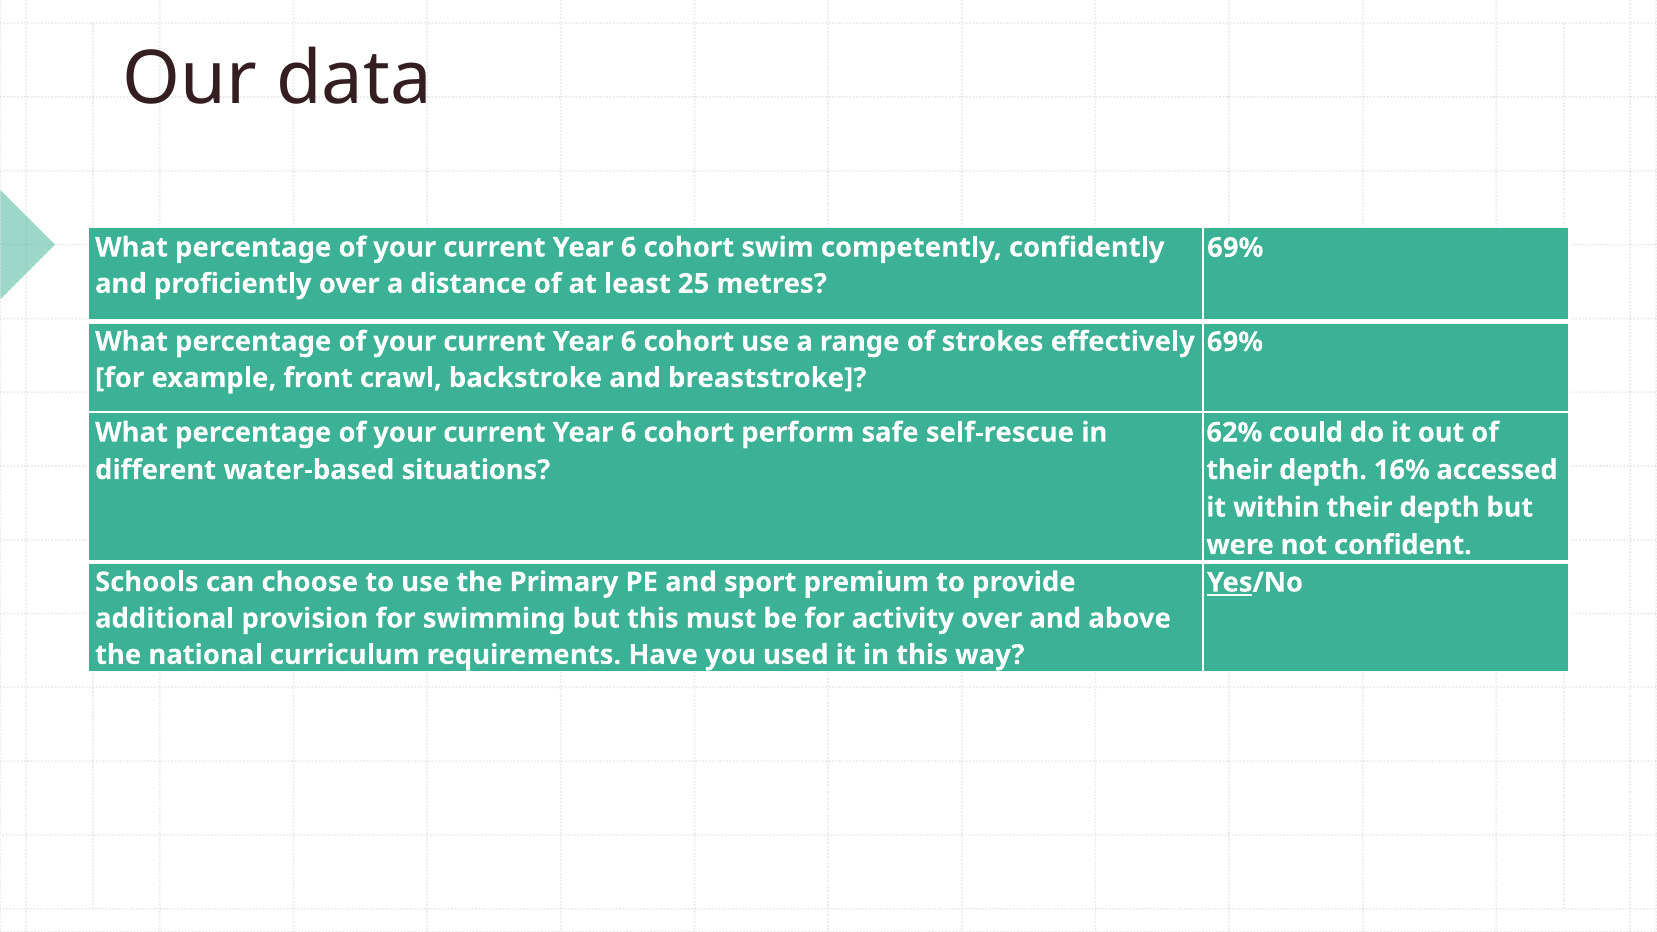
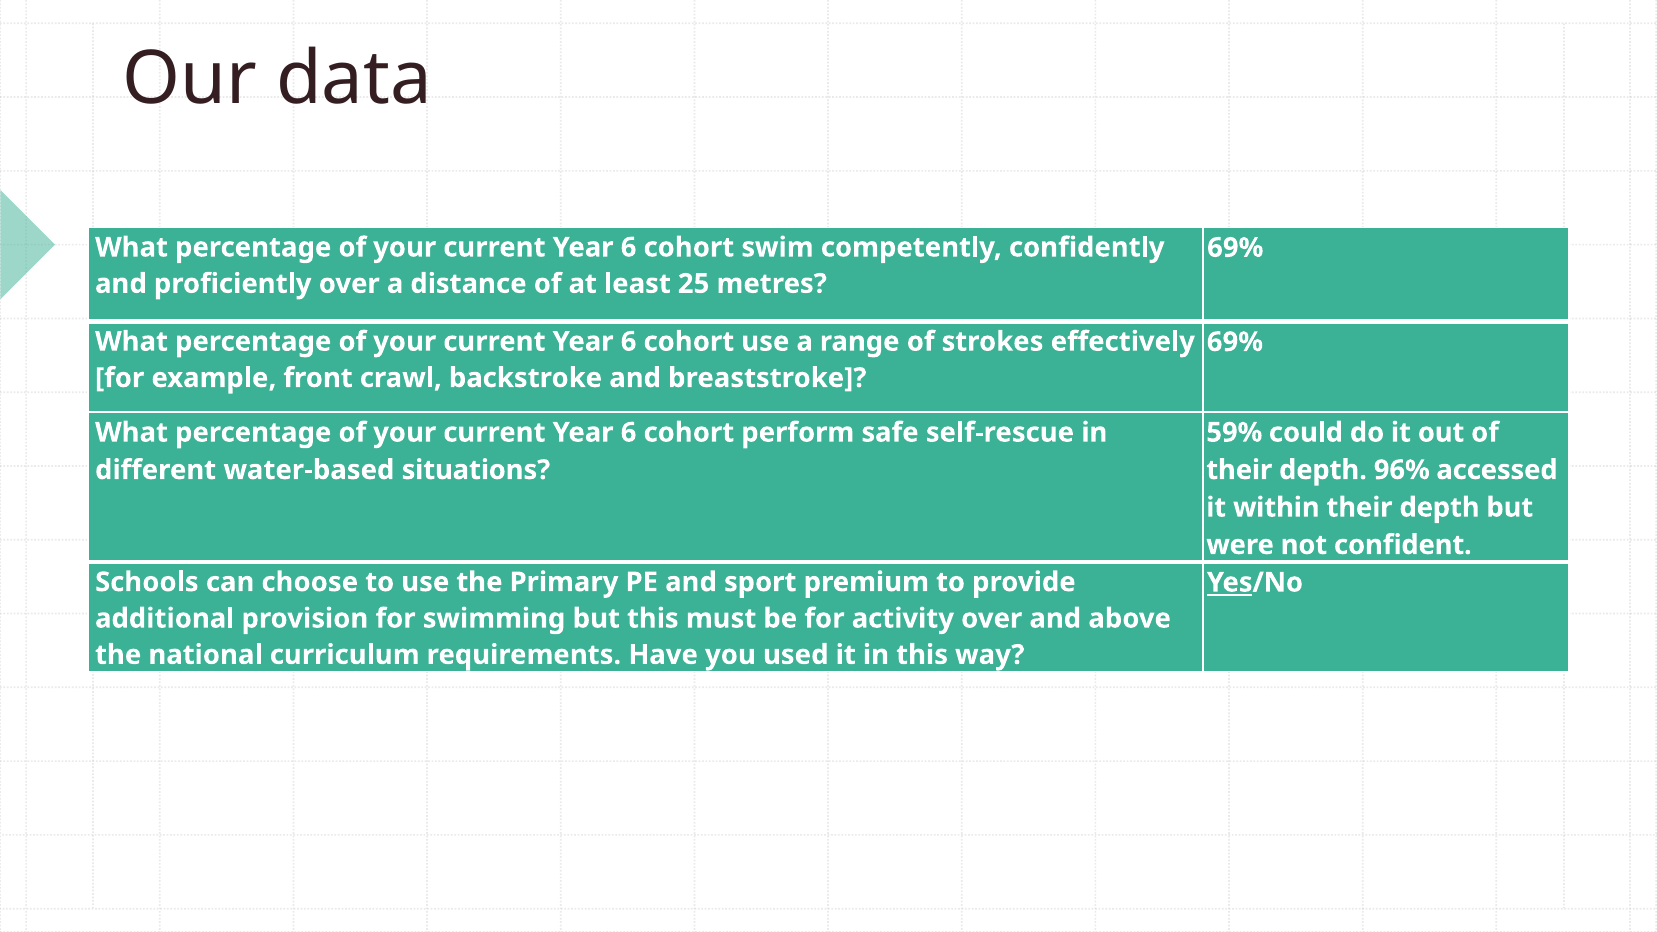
62%: 62% -> 59% (1234, 433)
16%: 16% -> 96% (1402, 470)
